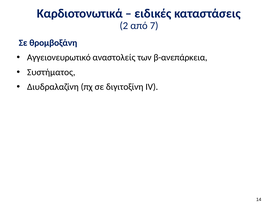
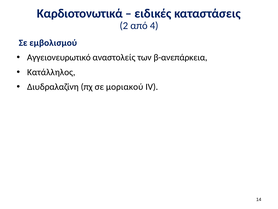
7: 7 -> 4 (154, 26)
θρομβοξάνη: θρομβοξάνη -> εμβολισμού (53, 43)
Συστήματος: Συστήματος -> Κατάλληλος (51, 72)
διγιτοξίνη: διγιτοξίνη -> μοριακού (125, 87)
